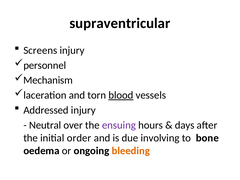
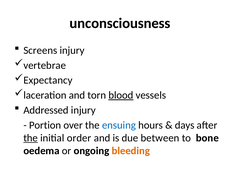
supraventricular: supraventricular -> unconsciousness (120, 23)
personnel: personnel -> vertebrae (45, 65)
Mechanism: Mechanism -> Expectancy (48, 80)
Neutral: Neutral -> Portion (45, 125)
ensuing colour: purple -> blue (119, 125)
the underline: none -> present (31, 138)
involving: involving -> between (160, 138)
